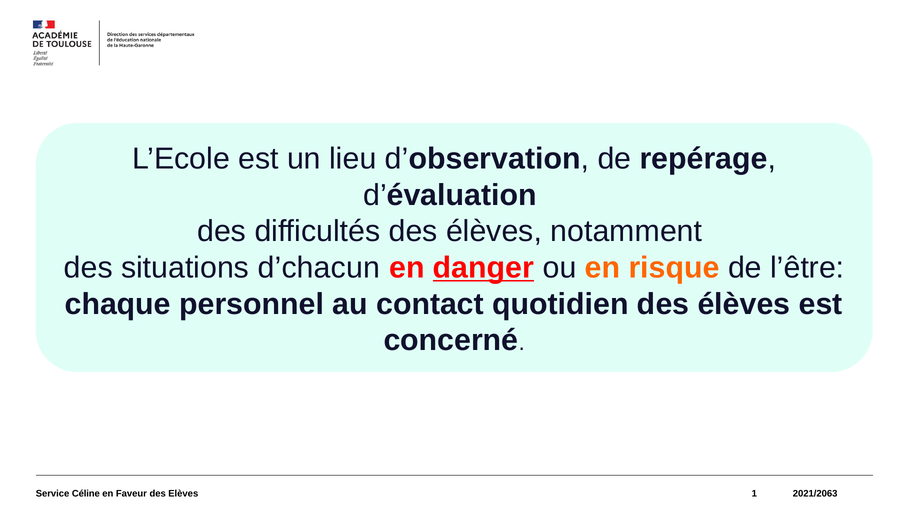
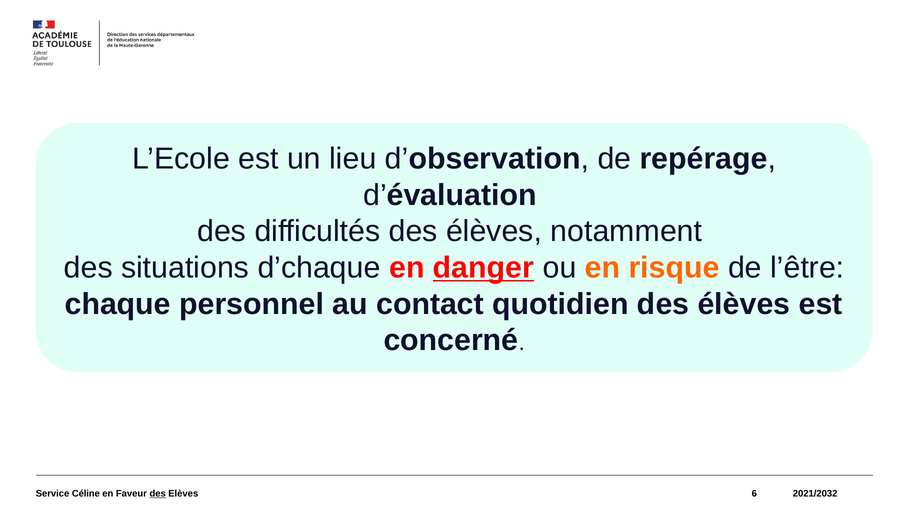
d’chacun: d’chacun -> d’chaque (319, 268)
des underline: none -> present (158, 494)
1: 1 -> 6 (754, 494)
2021/2063: 2021/2063 -> 2021/2032 (815, 494)
